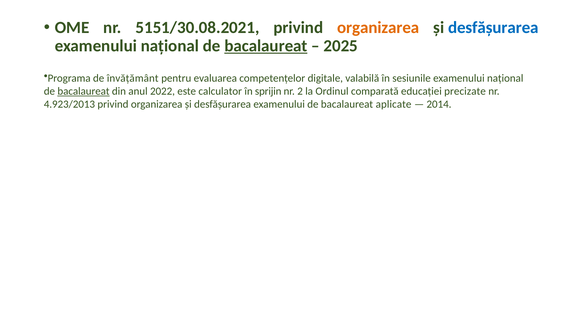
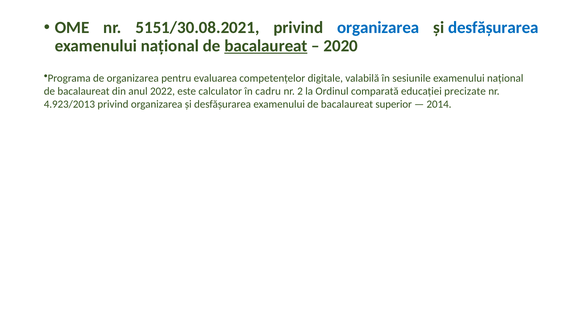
organizarea colour: orange -> blue (378, 27)
2025: 2025 -> 2020 (341, 46)
de învățământ: învățământ -> organizarea (133, 78)
bacalaureat underline: present -> none (84, 91)
sprijin: sprijin -> cadru (268, 91)
aplicate: aplicate -> superior (394, 104)
